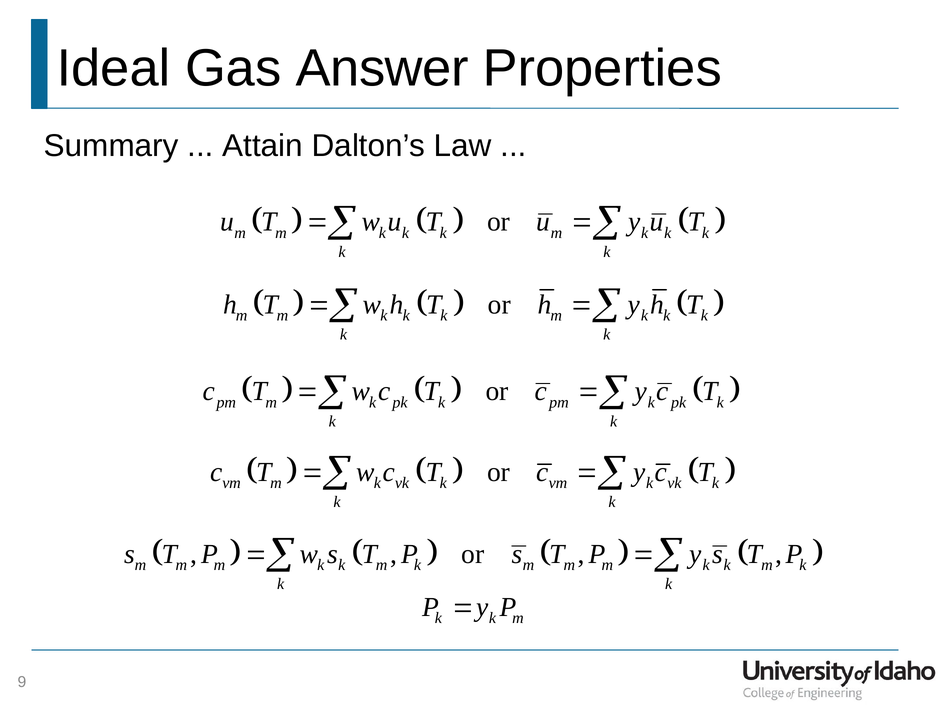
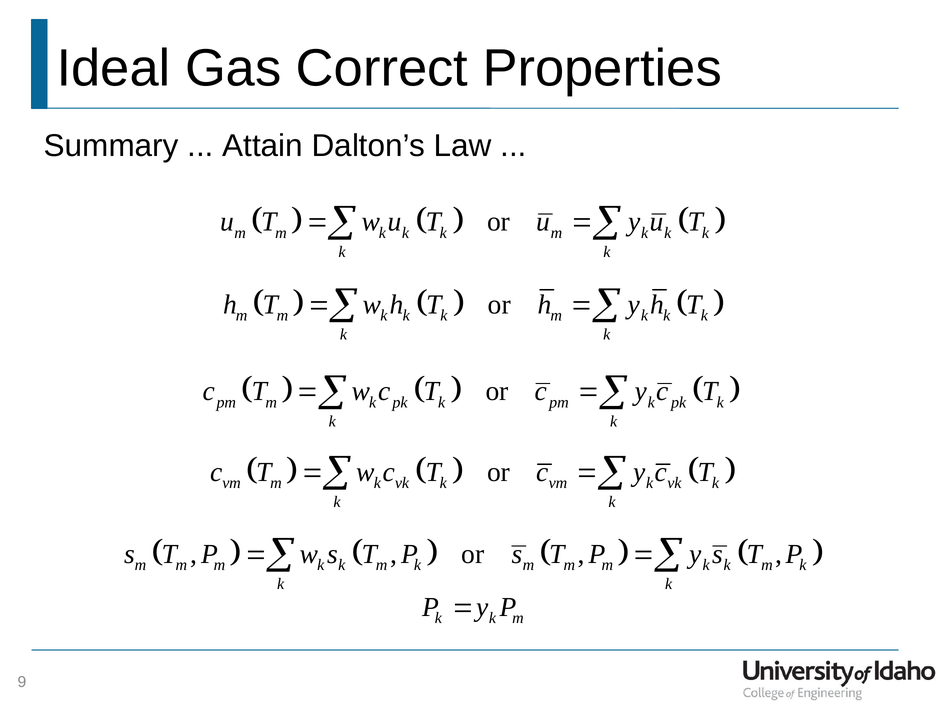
Answer: Answer -> Correct (382, 68)
